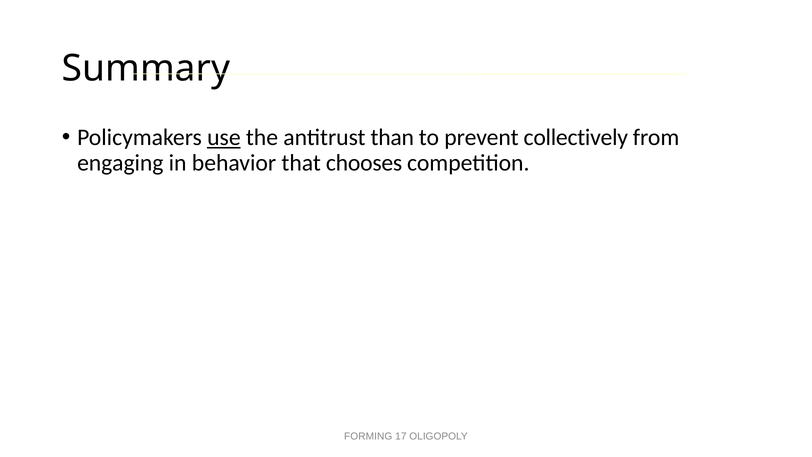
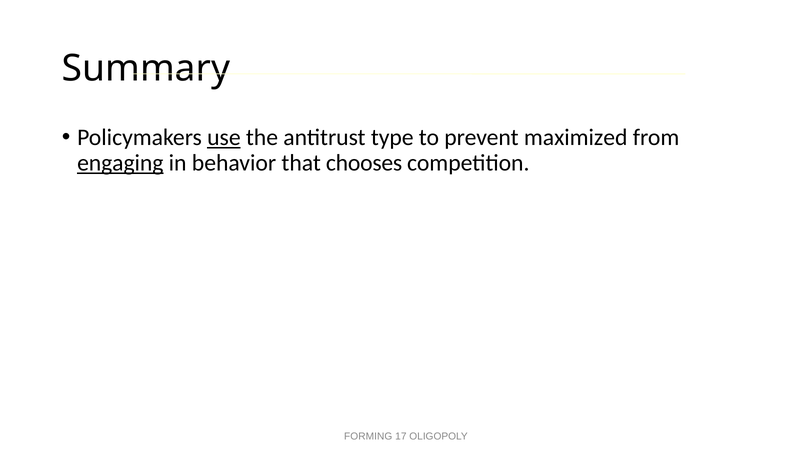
than: than -> type (392, 137)
collectively: collectively -> maximized (576, 137)
engaging underline: none -> present (120, 163)
